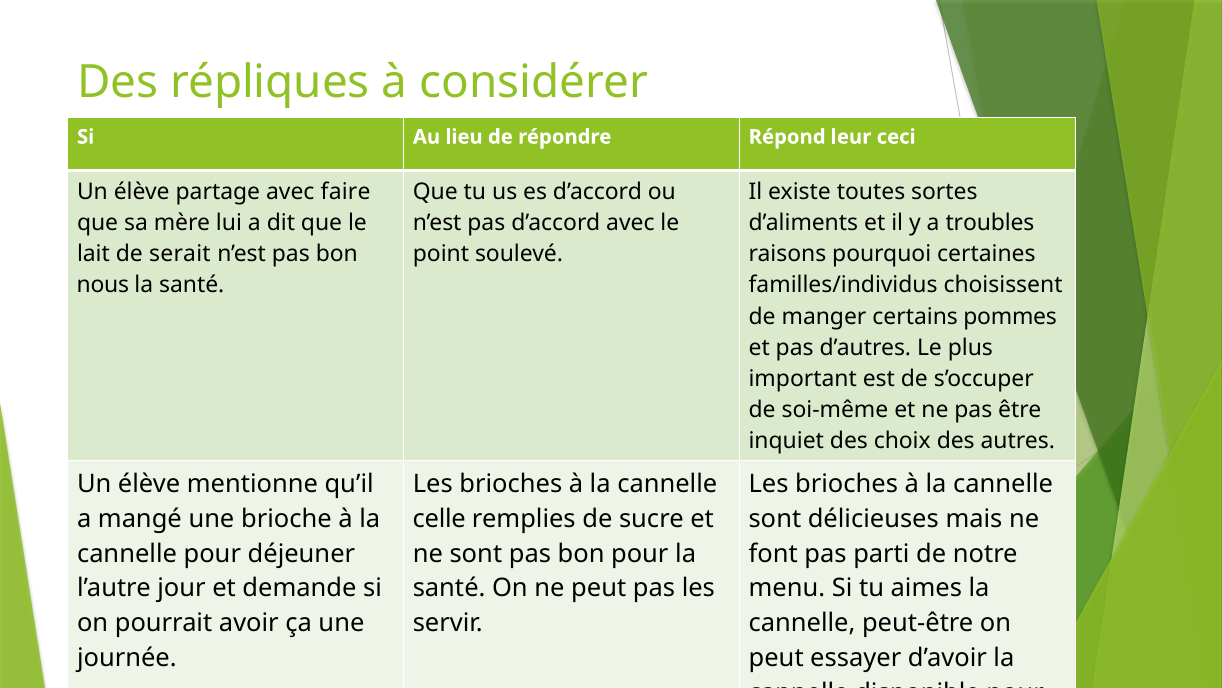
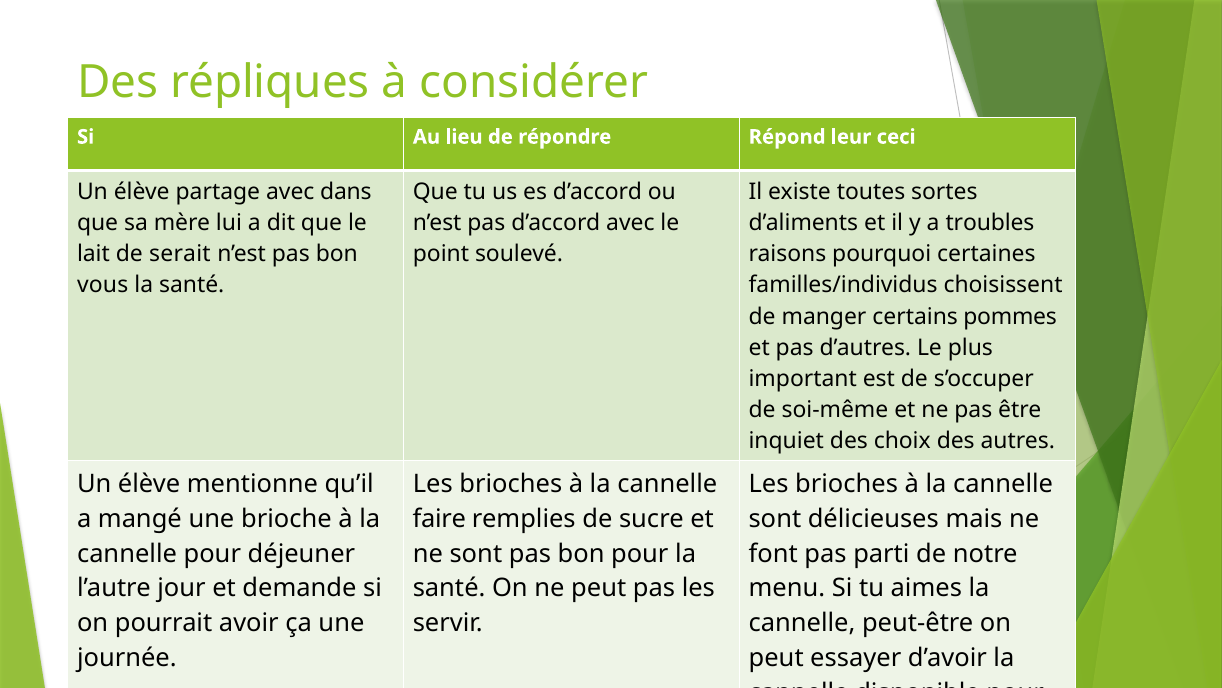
faire: faire -> dans (346, 192)
nous: nous -> vous (103, 285)
celle: celle -> faire (439, 518)
